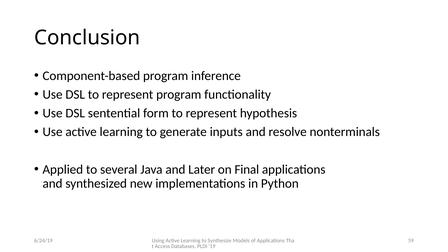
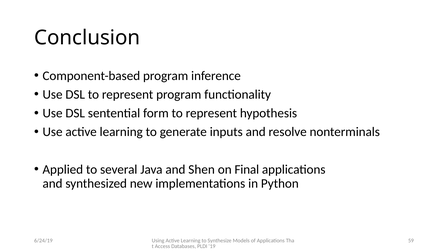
Later: Later -> Shen (202, 169)
